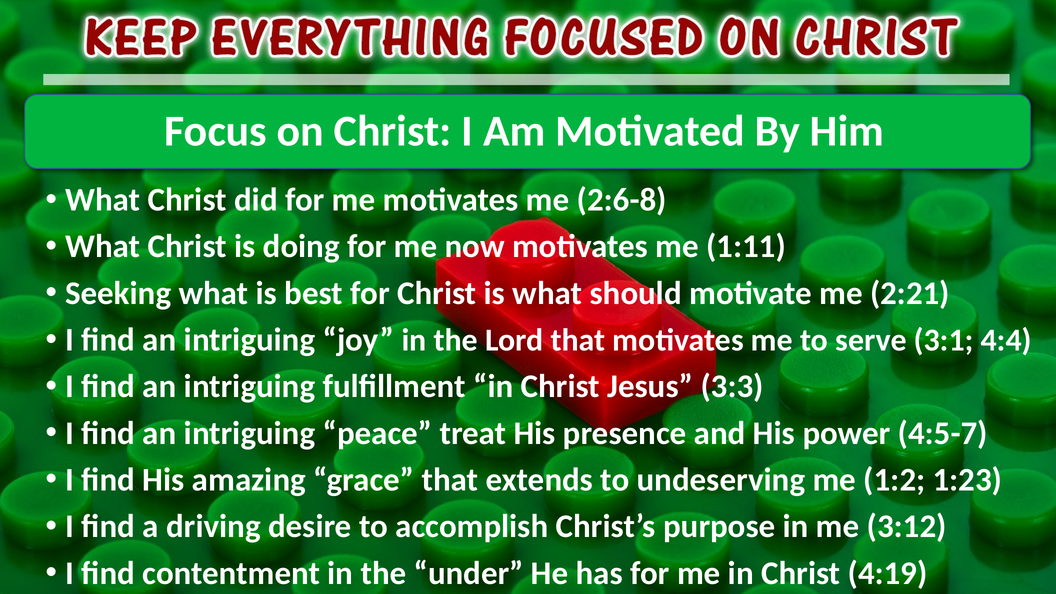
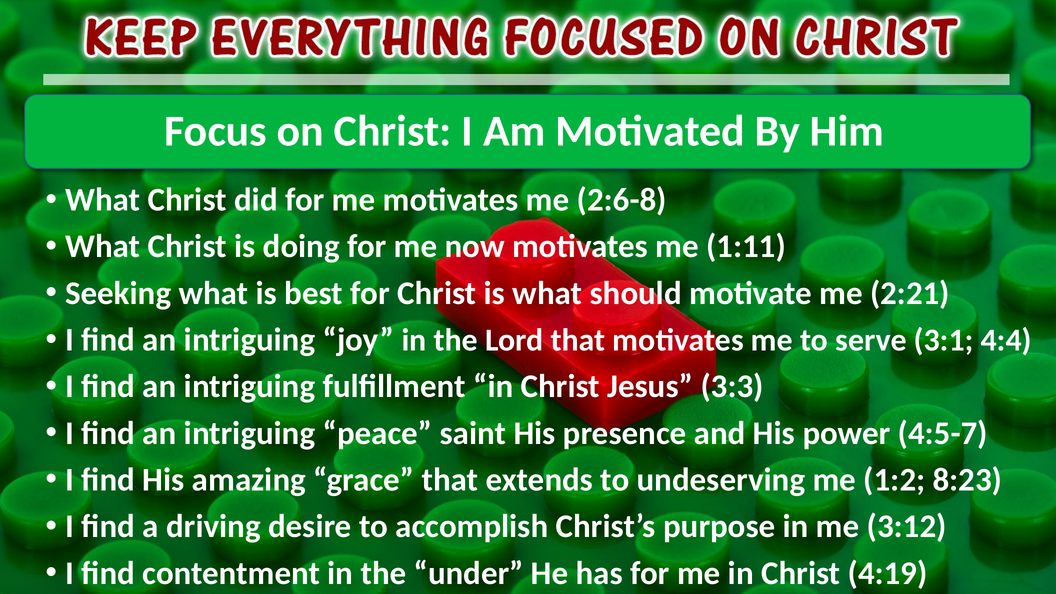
treat: treat -> saint (473, 433)
1:23: 1:23 -> 8:23 (967, 480)
